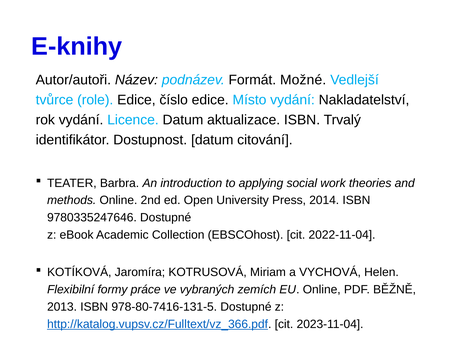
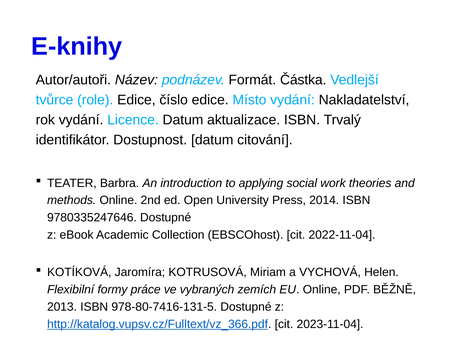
Možné: Možné -> Částka (303, 80)
